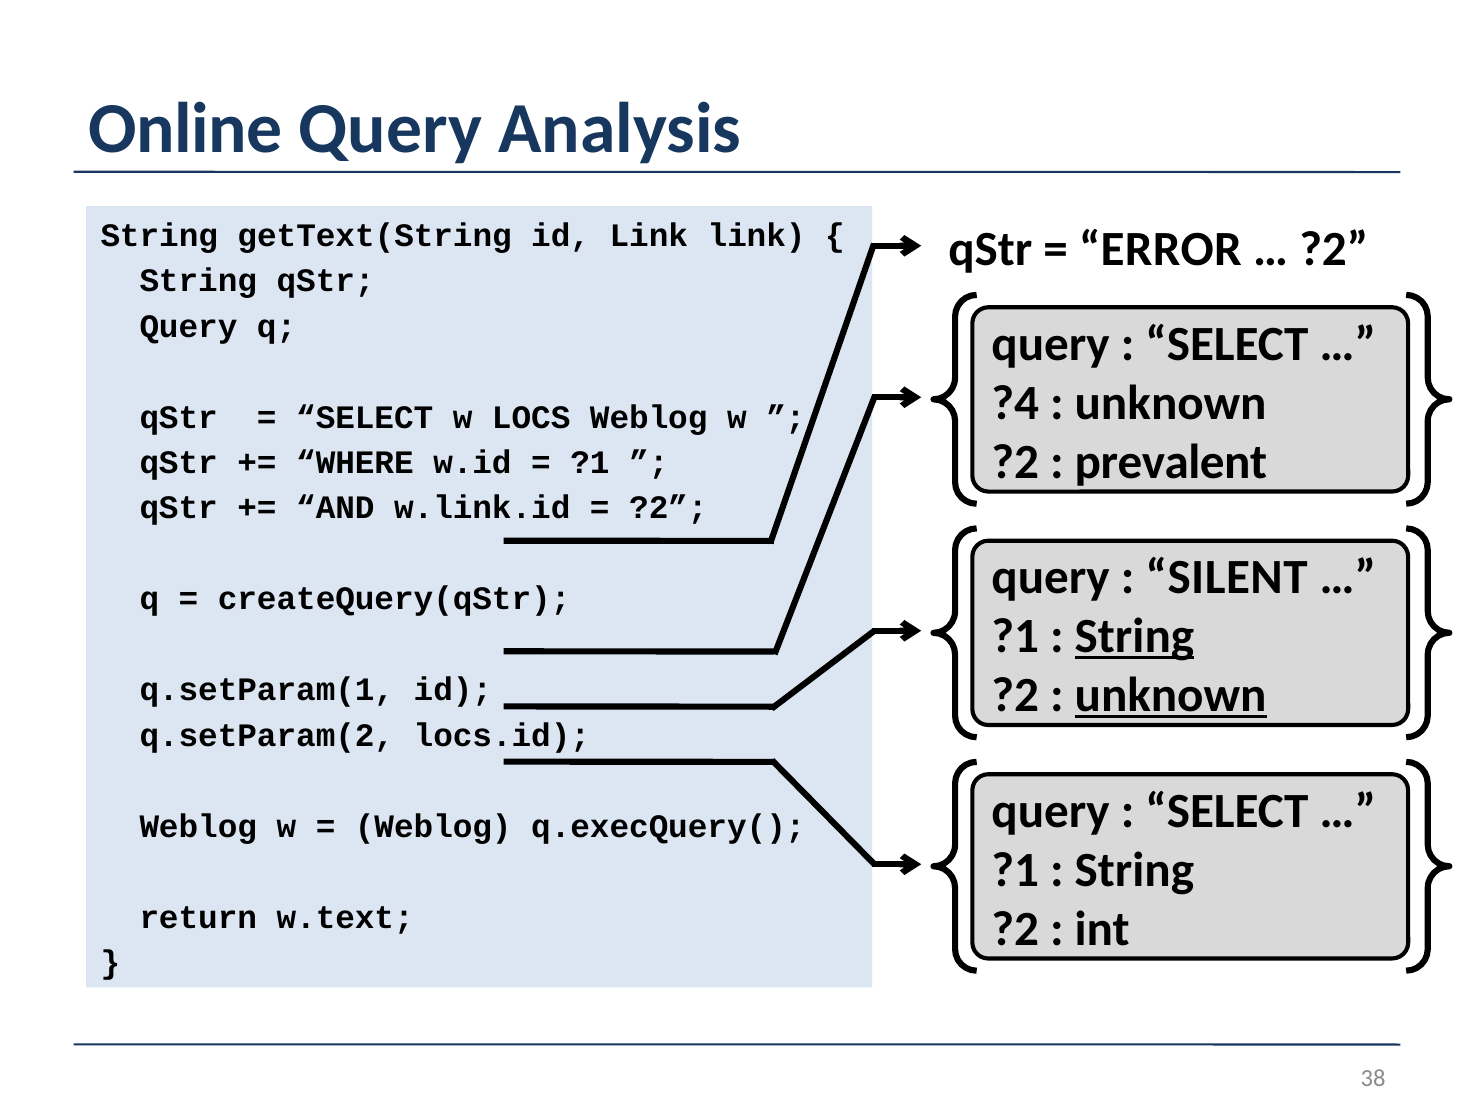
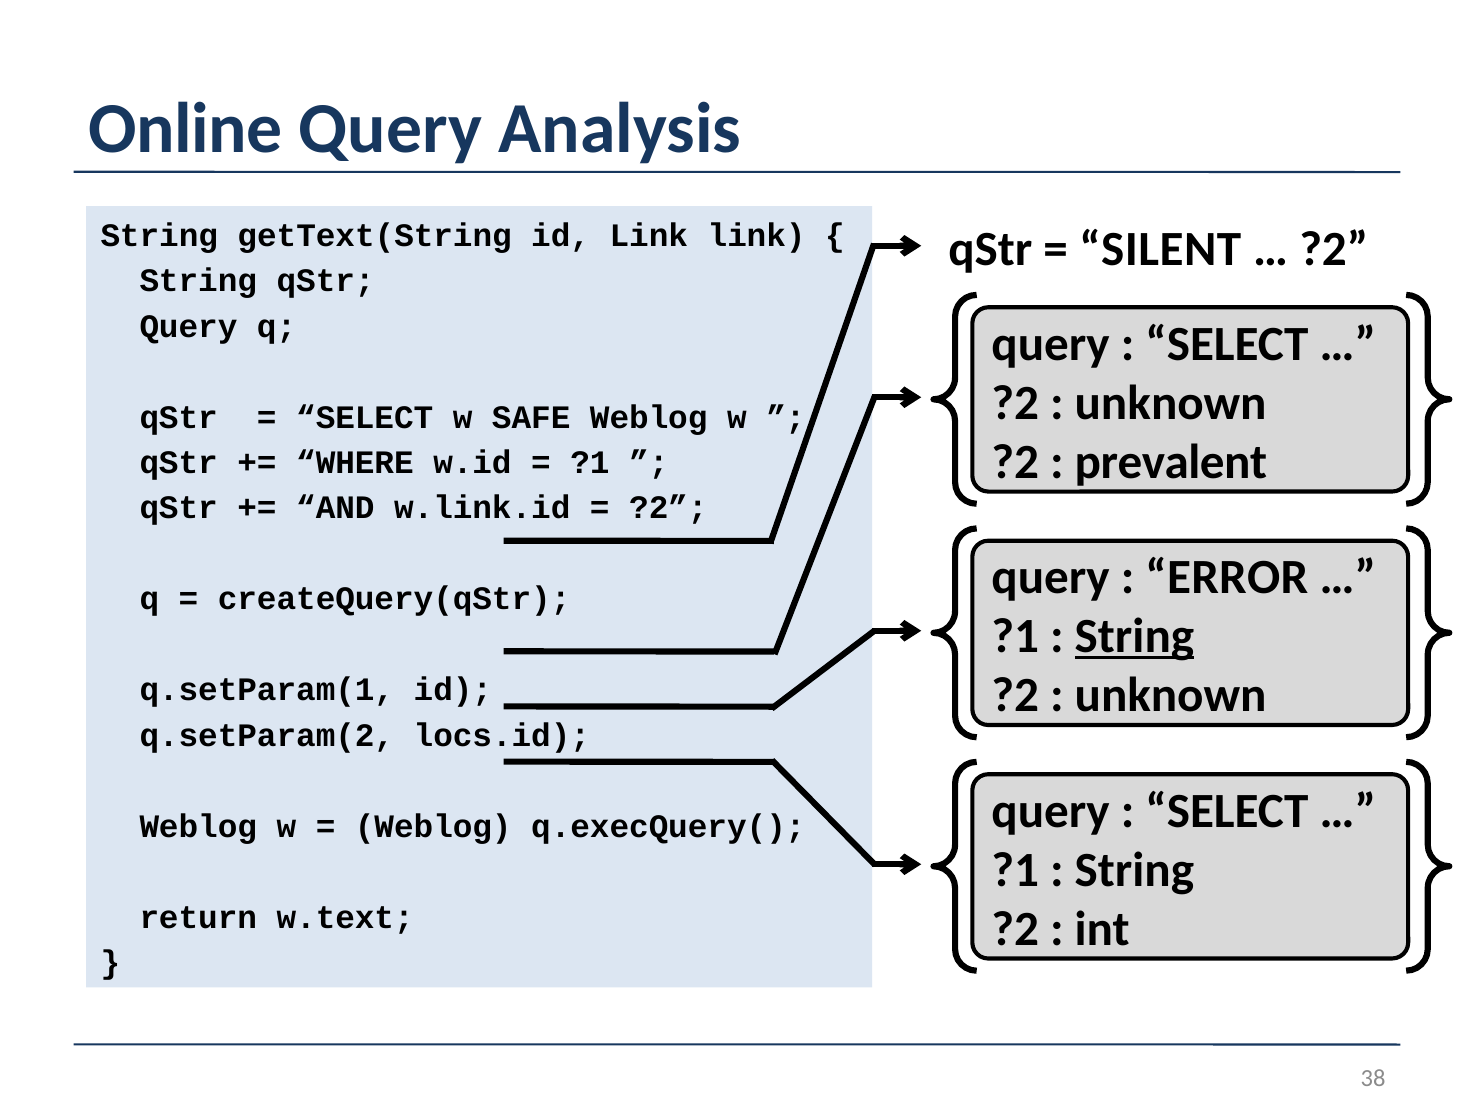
ERROR: ERROR -> SILENT (1160, 249)
?4: ?4 -> ?2 (1015, 403)
LOCS: LOCS -> SAFE (531, 417)
SILENT: SILENT -> ERROR (1227, 577)
unknown underline: present -> none (1171, 695)
